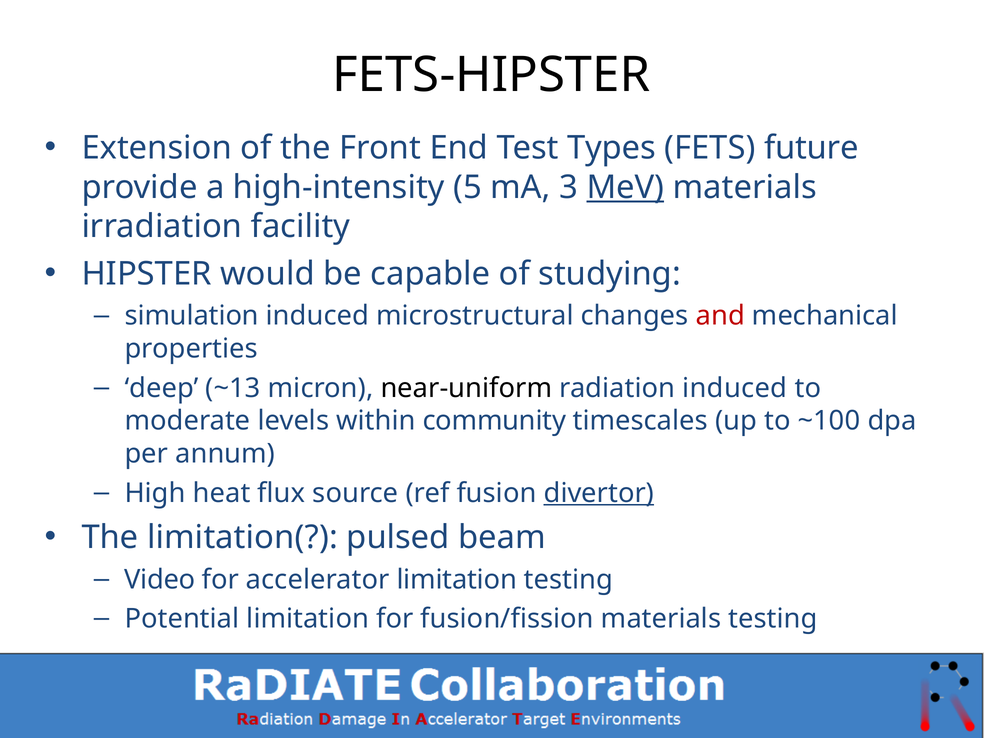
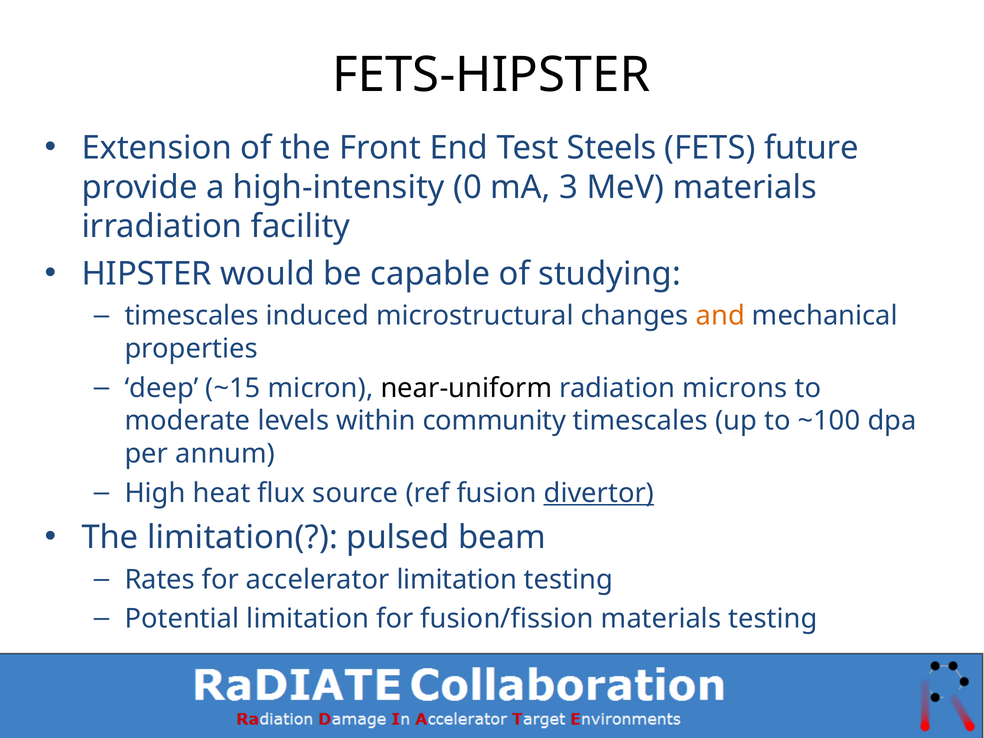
Types: Types -> Steels (612, 148)
5: 5 -> 0 (468, 187)
MeV underline: present -> none (625, 187)
simulation: simulation -> timescales (192, 316)
and colour: red -> orange (720, 316)
~13: ~13 -> ~15 (233, 388)
radiation induced: induced -> microns (735, 388)
Video: Video -> Rates (160, 579)
